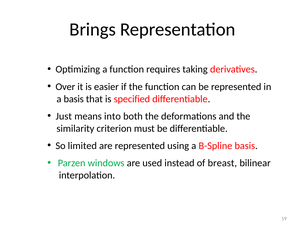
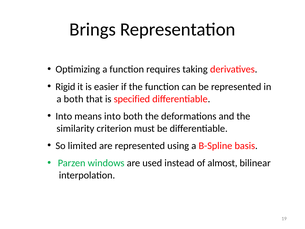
Over: Over -> Rigid (65, 87)
a basis: basis -> both (74, 99)
Just: Just -> Into (64, 116)
breast: breast -> almost (222, 163)
